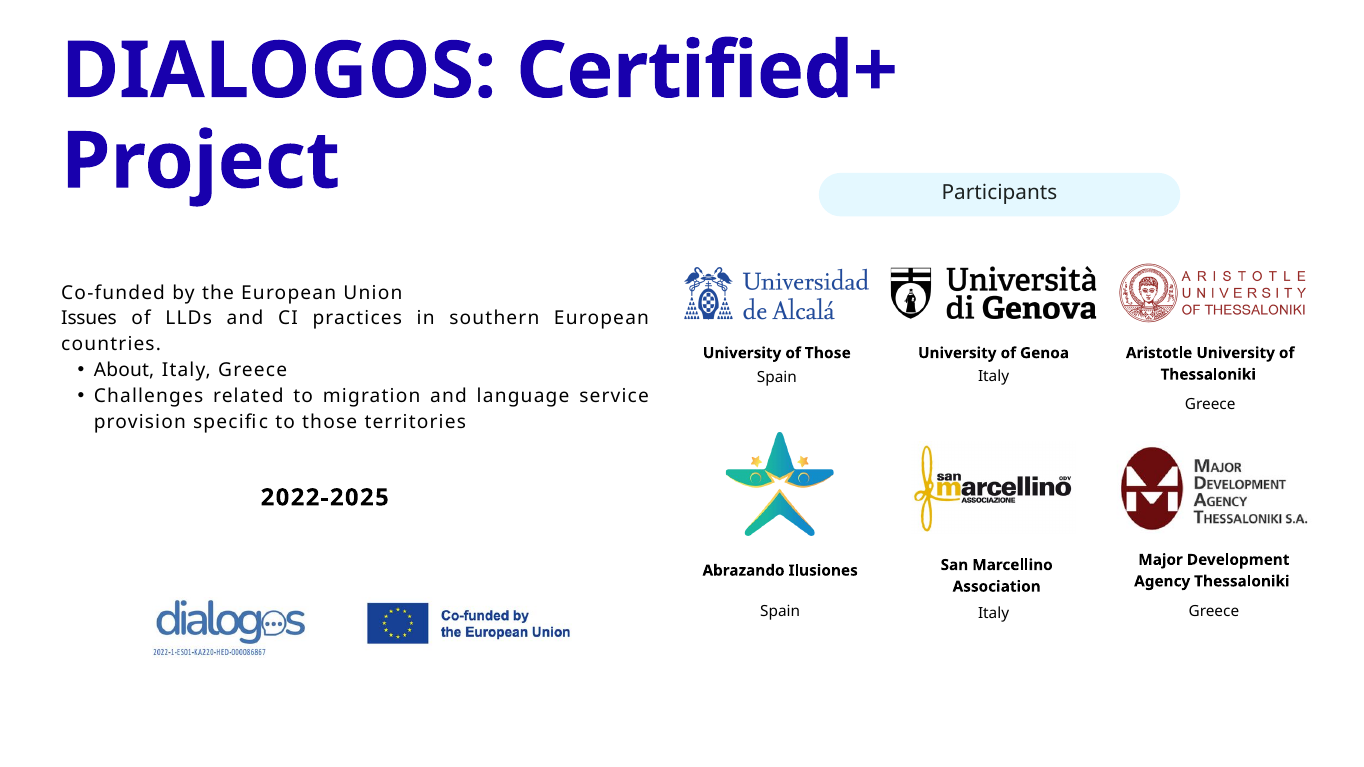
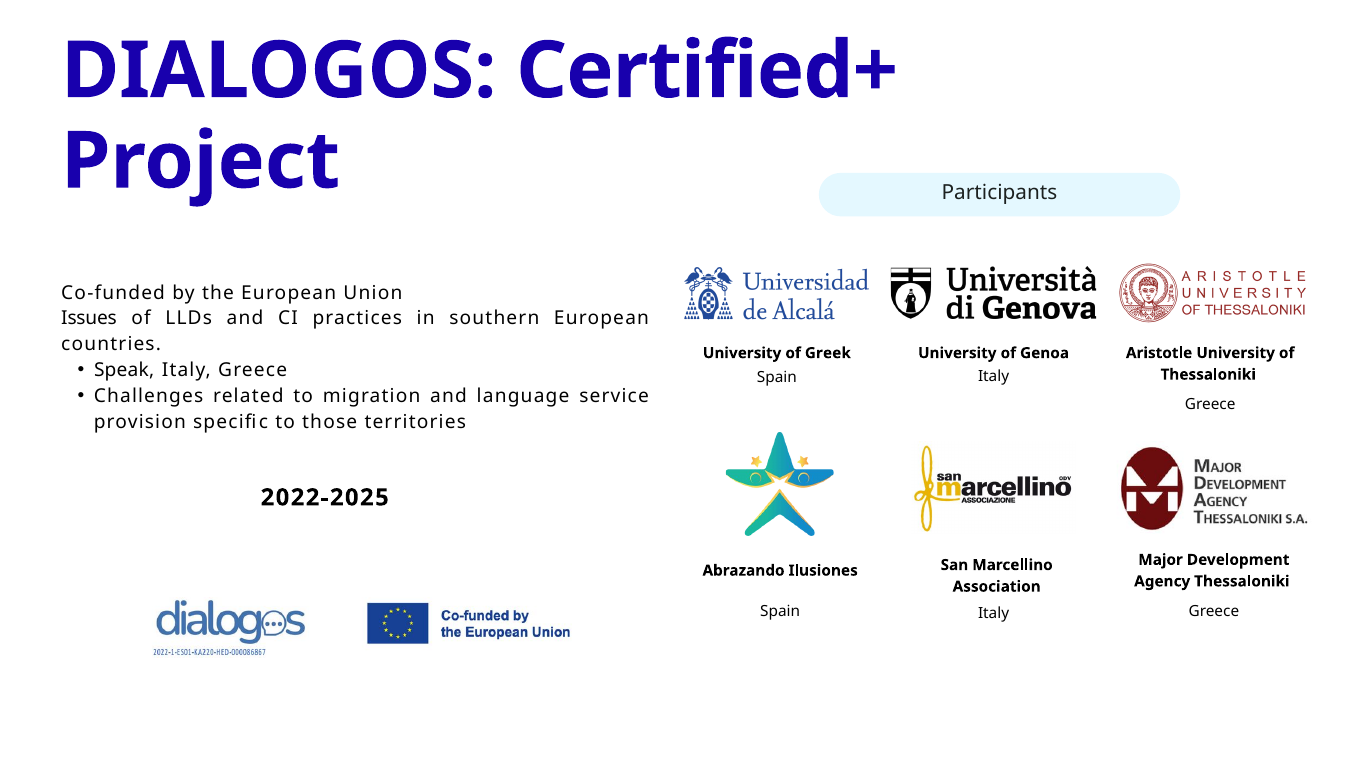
of Those: Those -> Greek (828, 353)
About: About -> Speak (124, 371)
